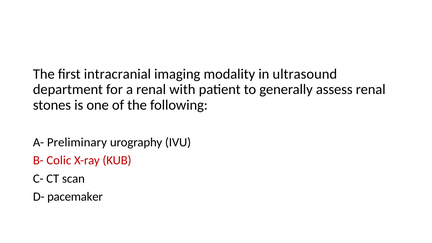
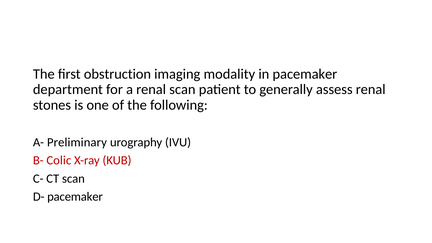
intracranial: intracranial -> obstruction (117, 74)
in ultrasound: ultrasound -> pacemaker (305, 74)
renal with: with -> scan (182, 90)
